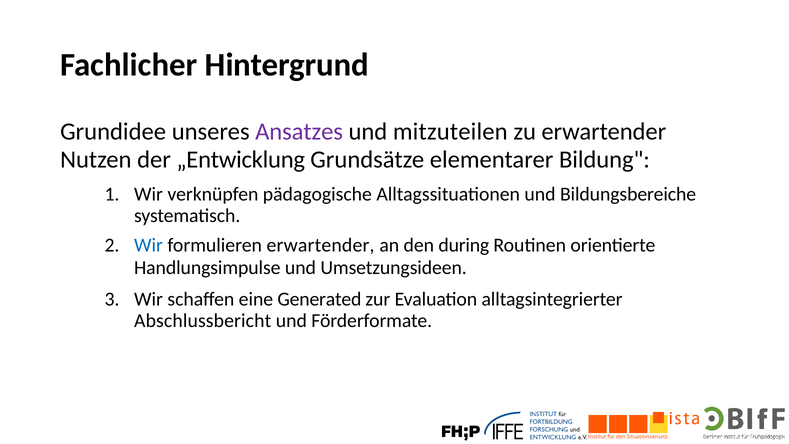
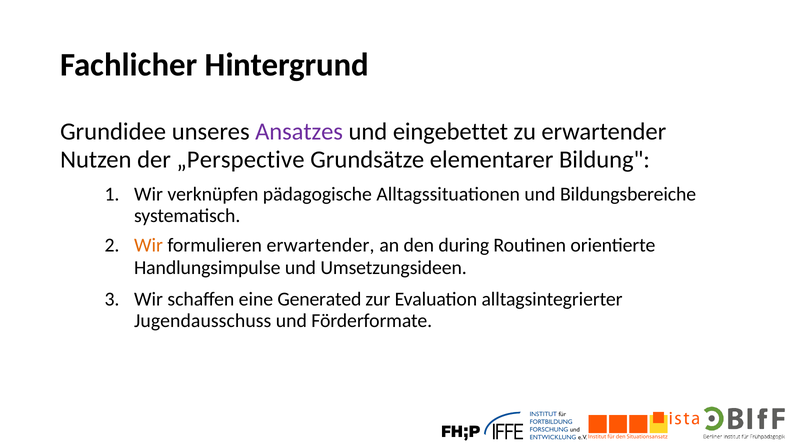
mitzuteilen: mitzuteilen -> eingebettet (450, 132)
„Entwicklung: „Entwicklung -> „Perspective (240, 160)
Wir colour: blue -> orange (149, 245)
Abschlussbericht: Abschlussbericht -> Jugendausschuss (203, 320)
